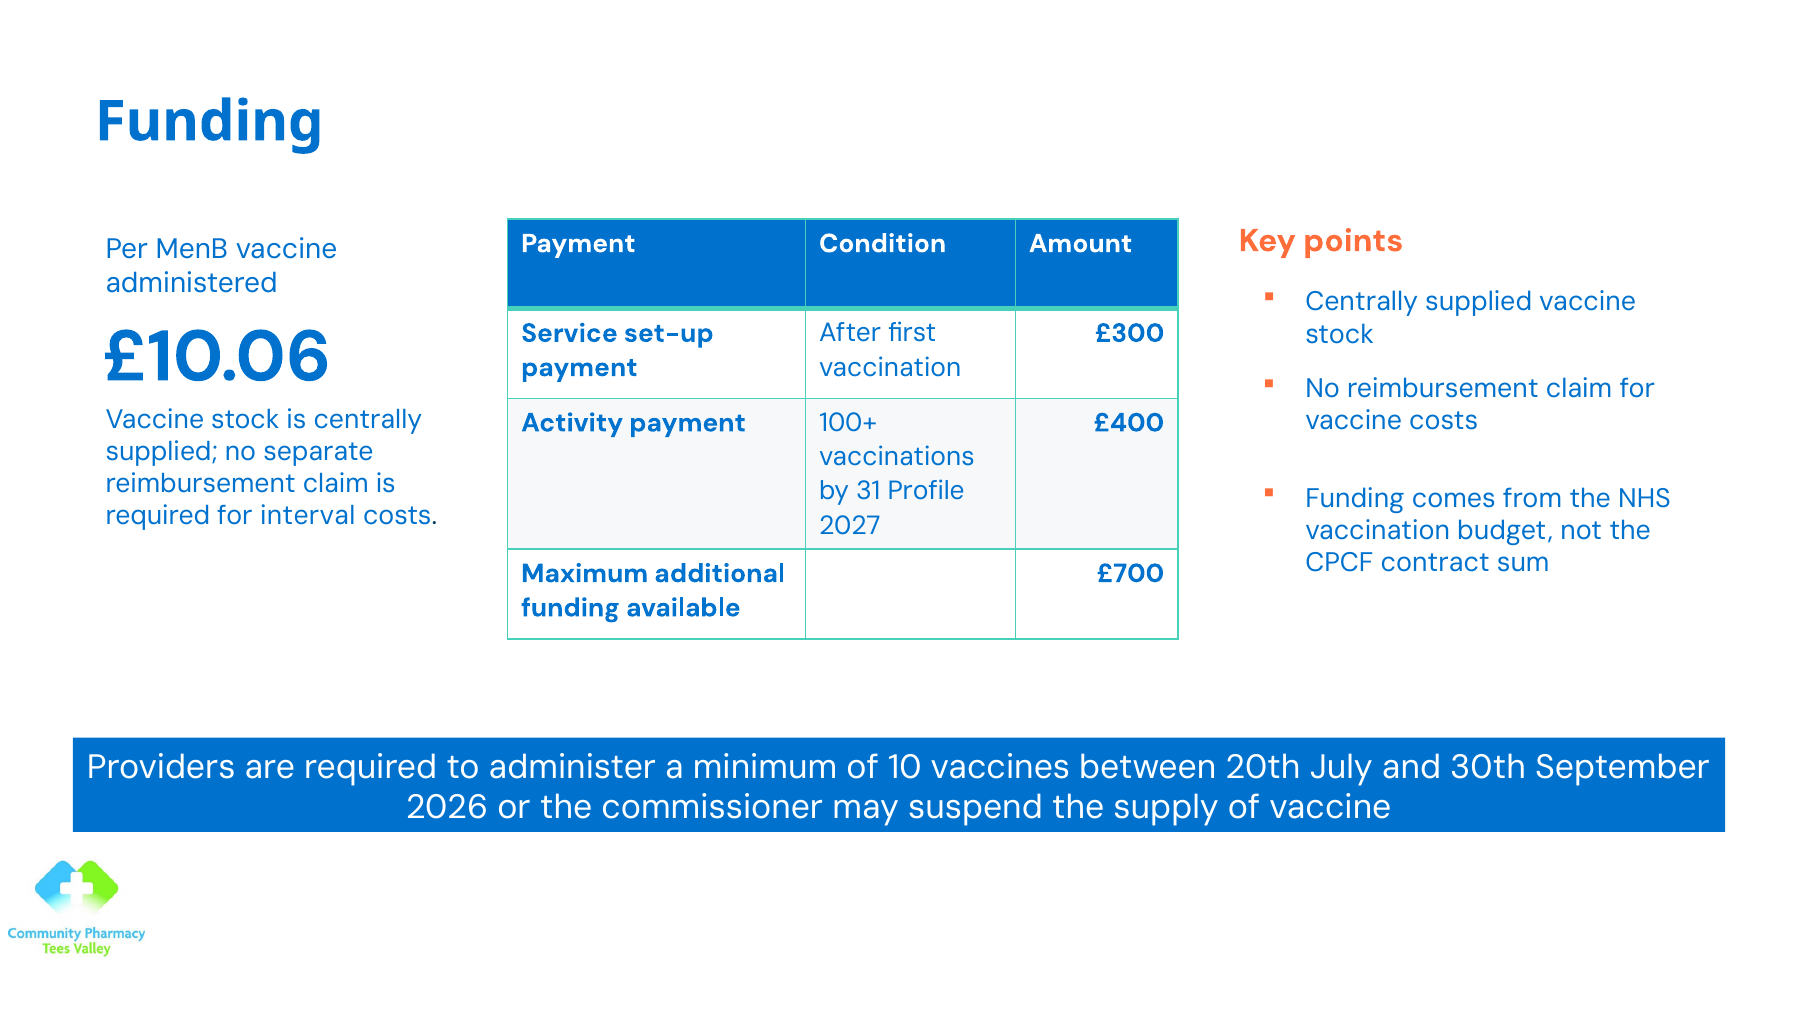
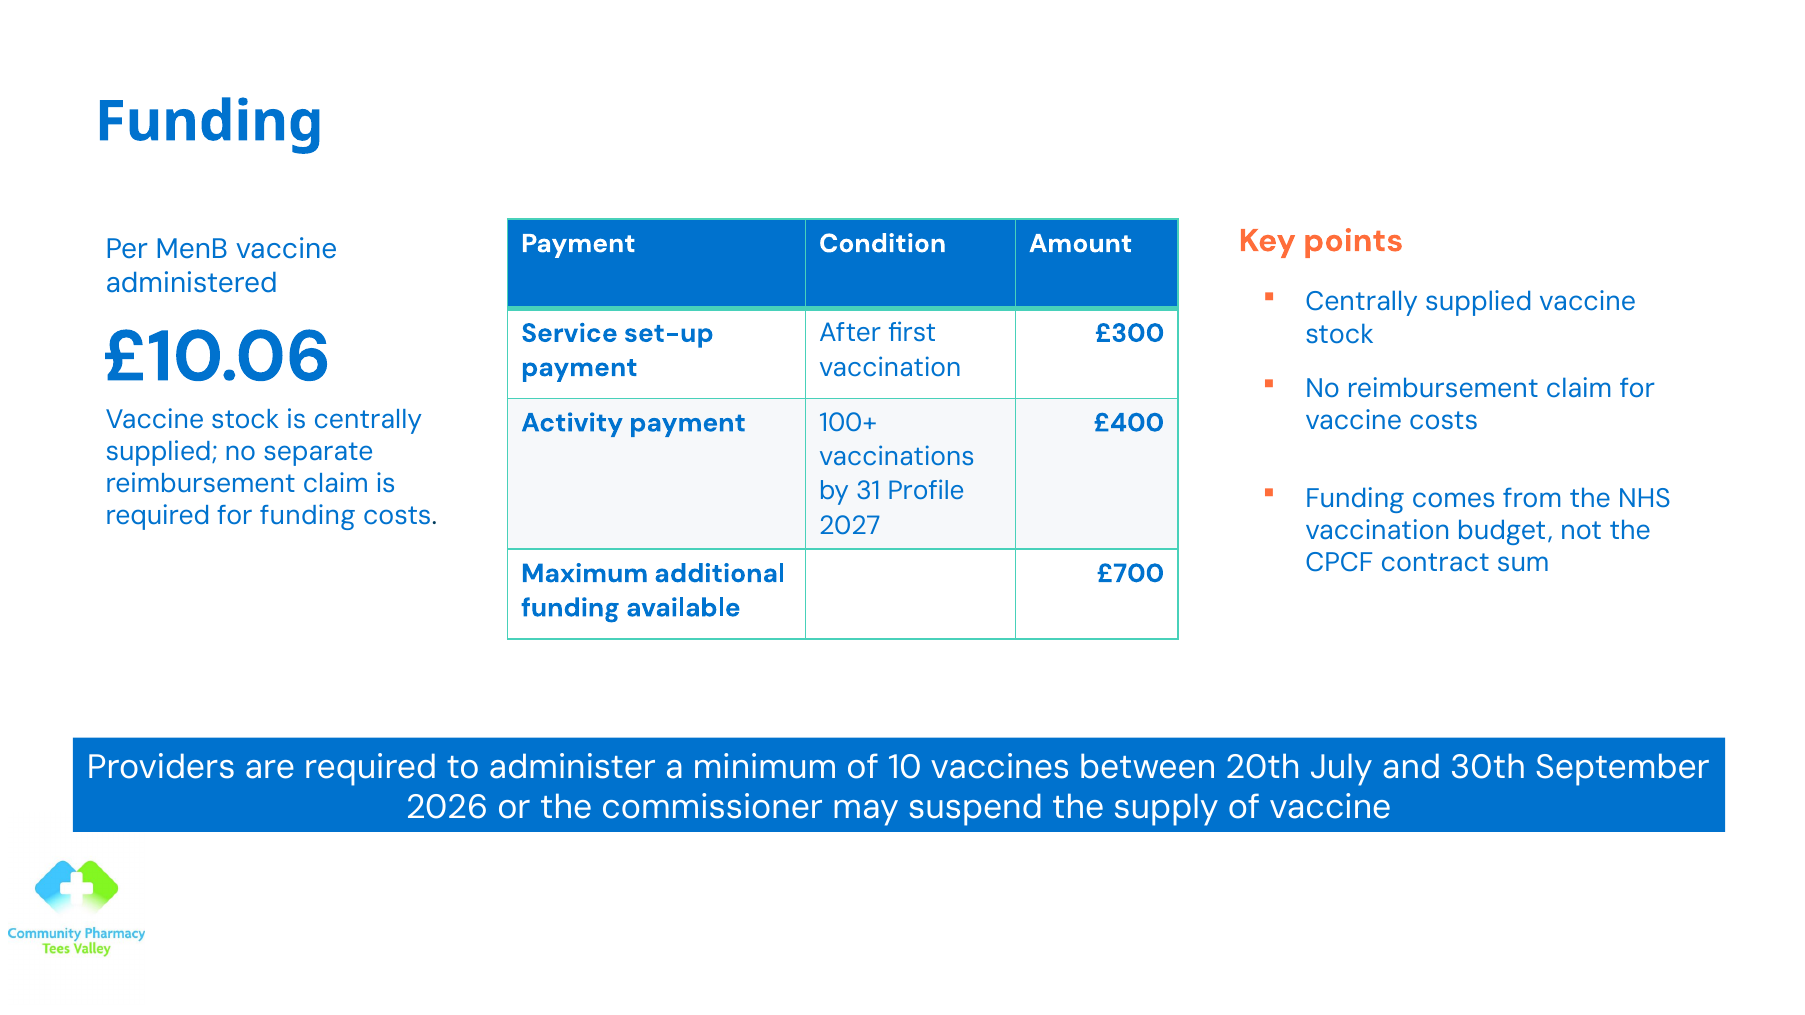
for interval: interval -> funding (308, 516)
